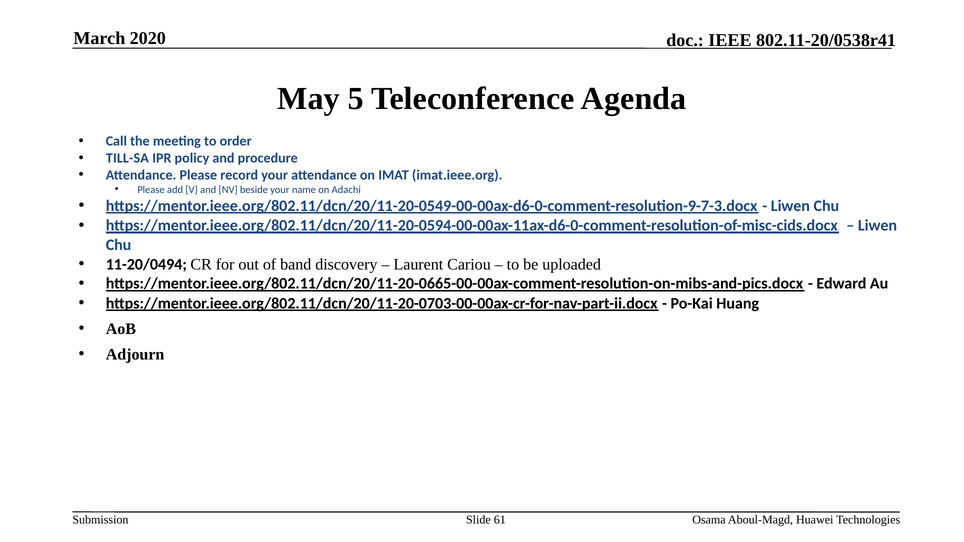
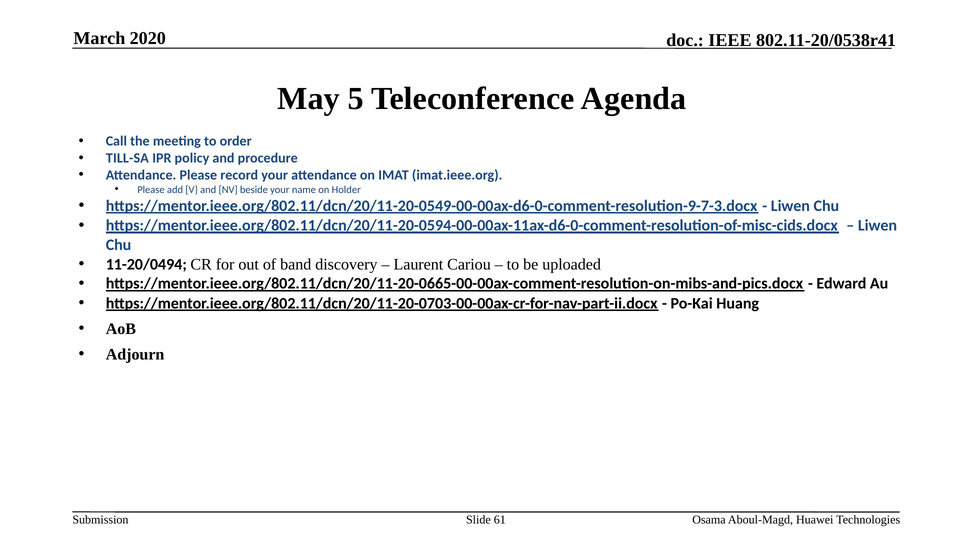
Adachi: Adachi -> Holder (346, 190)
